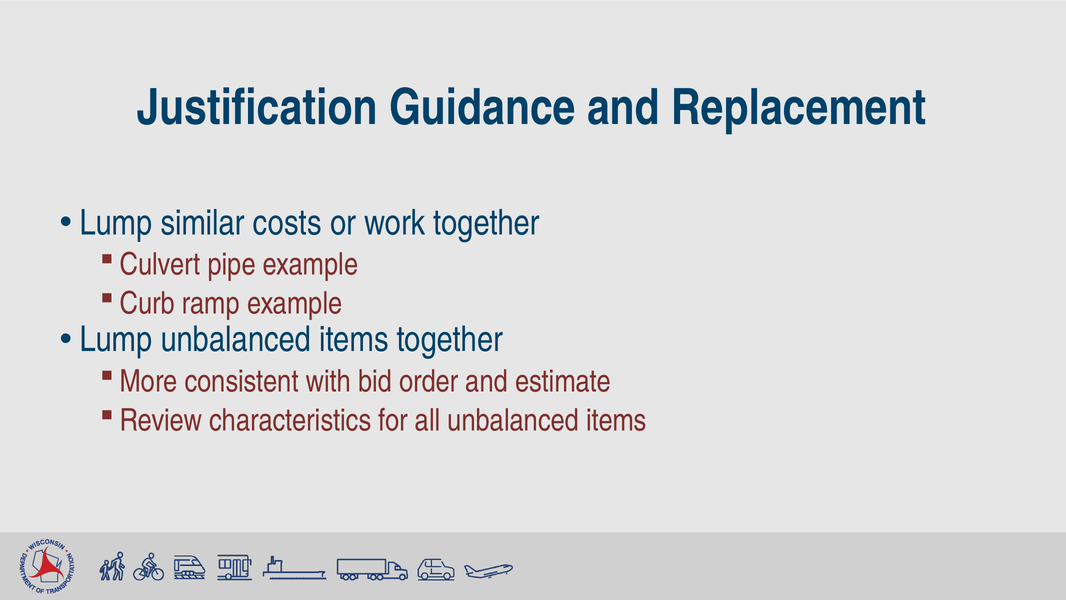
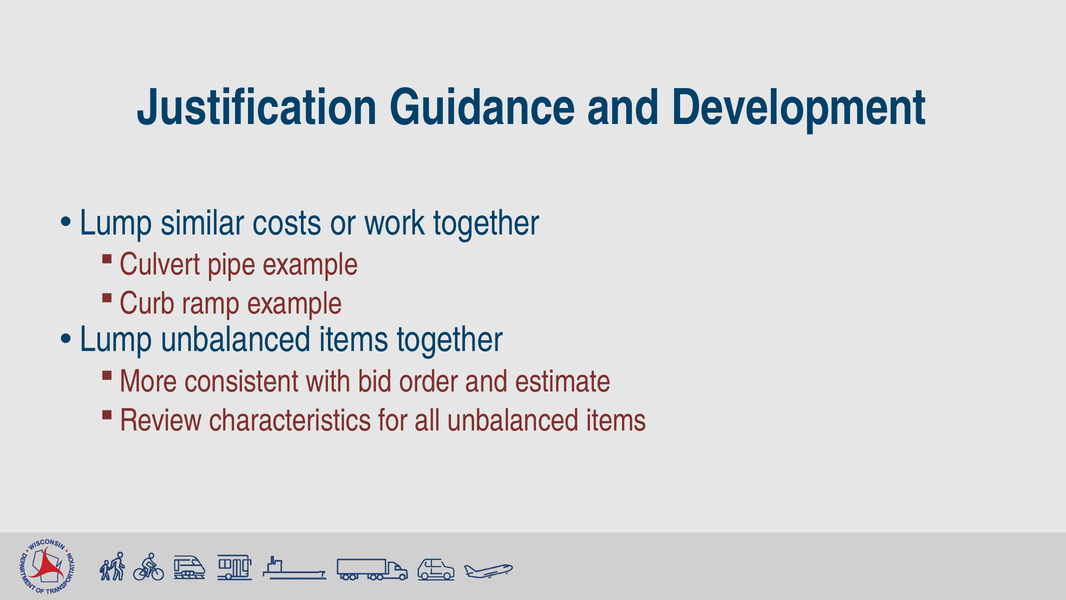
Replacement: Replacement -> Development (799, 108)
